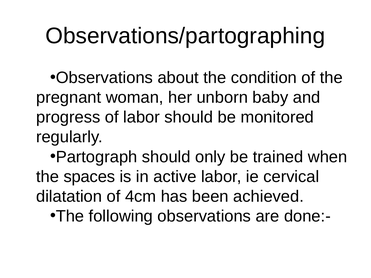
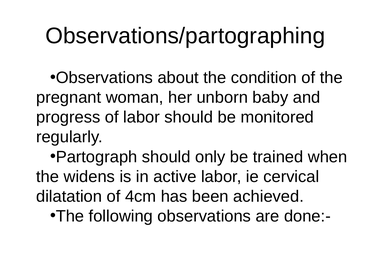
spaces: spaces -> widens (89, 177)
